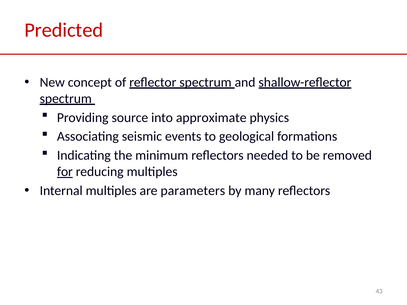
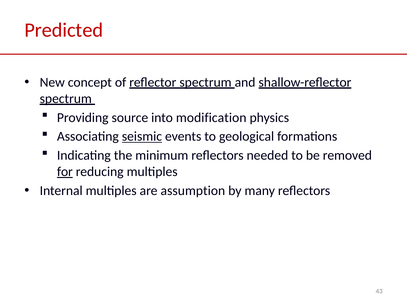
approximate: approximate -> modification (211, 118)
seismic underline: none -> present (142, 137)
parameters: parameters -> assumption (193, 191)
